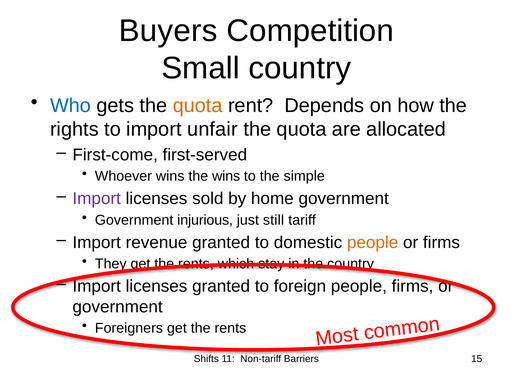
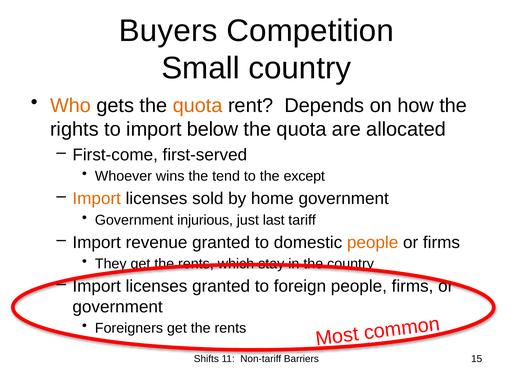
Who colour: blue -> orange (70, 106)
unfair: unfair -> below (213, 130)
the wins: wins -> tend (226, 177)
simple: simple -> except (304, 177)
Import colour: purple -> orange (97, 199)
still: still -> last (274, 220)
